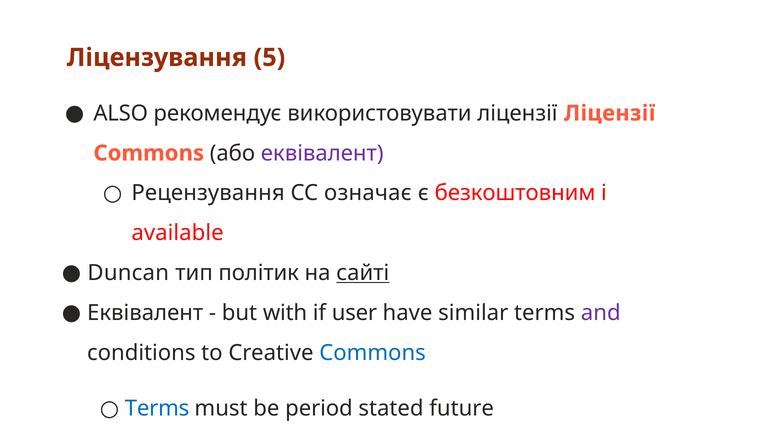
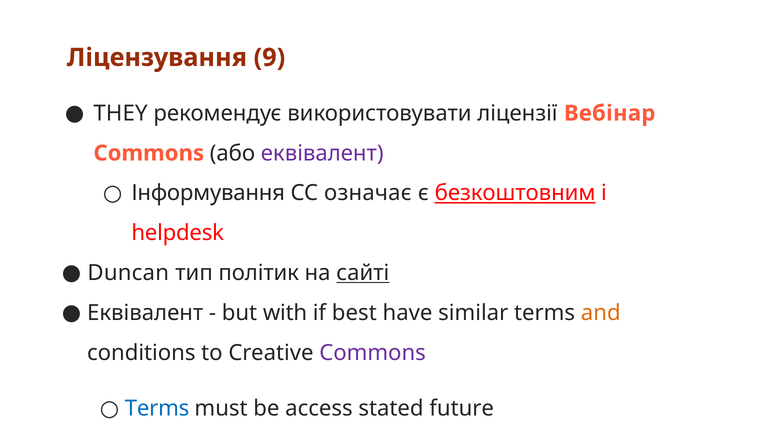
5: 5 -> 9 (269, 57)
ALSO: ALSO -> THEY (121, 113)
ліцензії Ліцензії: Ліцензії -> Вебінар (610, 113)
Рецензування: Рецензування -> Інформування (208, 193)
безкоштовним underline: none -> present (515, 193)
available: available -> helpdesk (178, 233)
user: user -> best (354, 313)
and colour: purple -> orange (601, 313)
Commons colour: blue -> purple (373, 352)
period: period -> access (319, 408)
